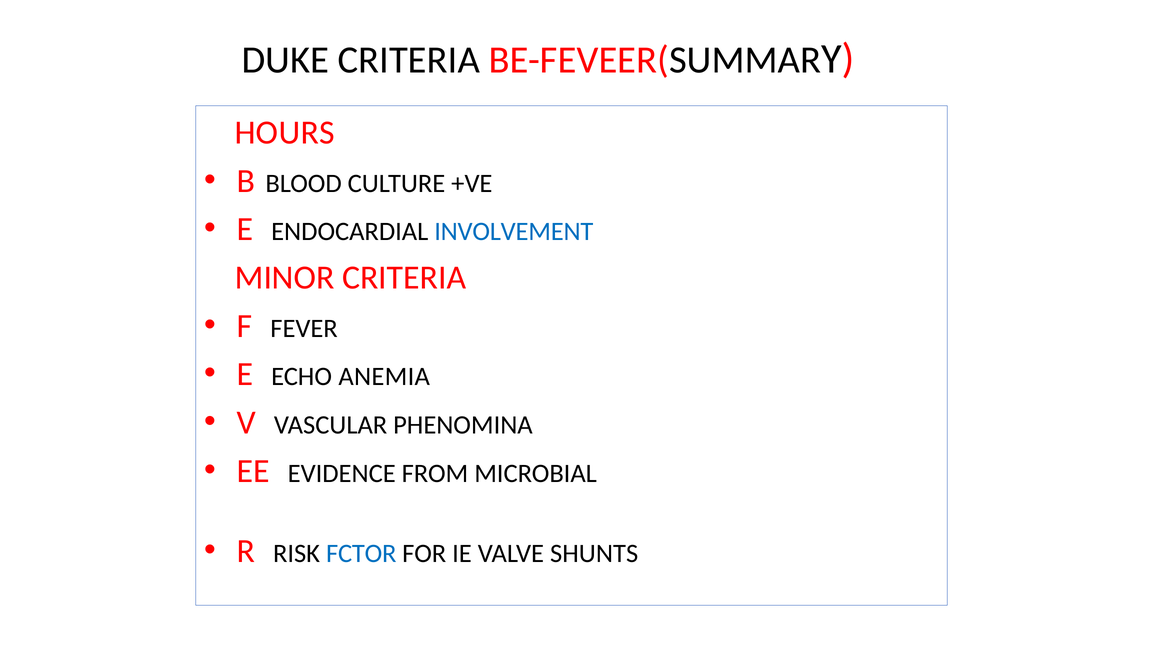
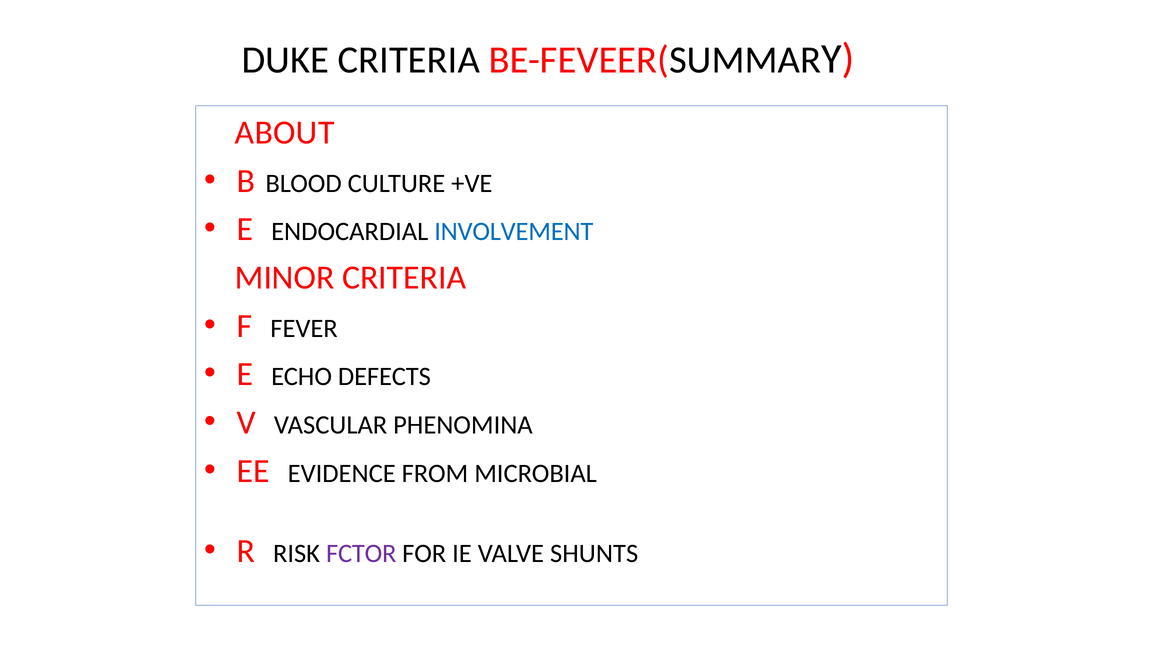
HOURS: HOURS -> ABOUT (285, 133)
ANEMIA: ANEMIA -> DEFECTS (384, 377)
FCTOR colour: blue -> purple (361, 553)
